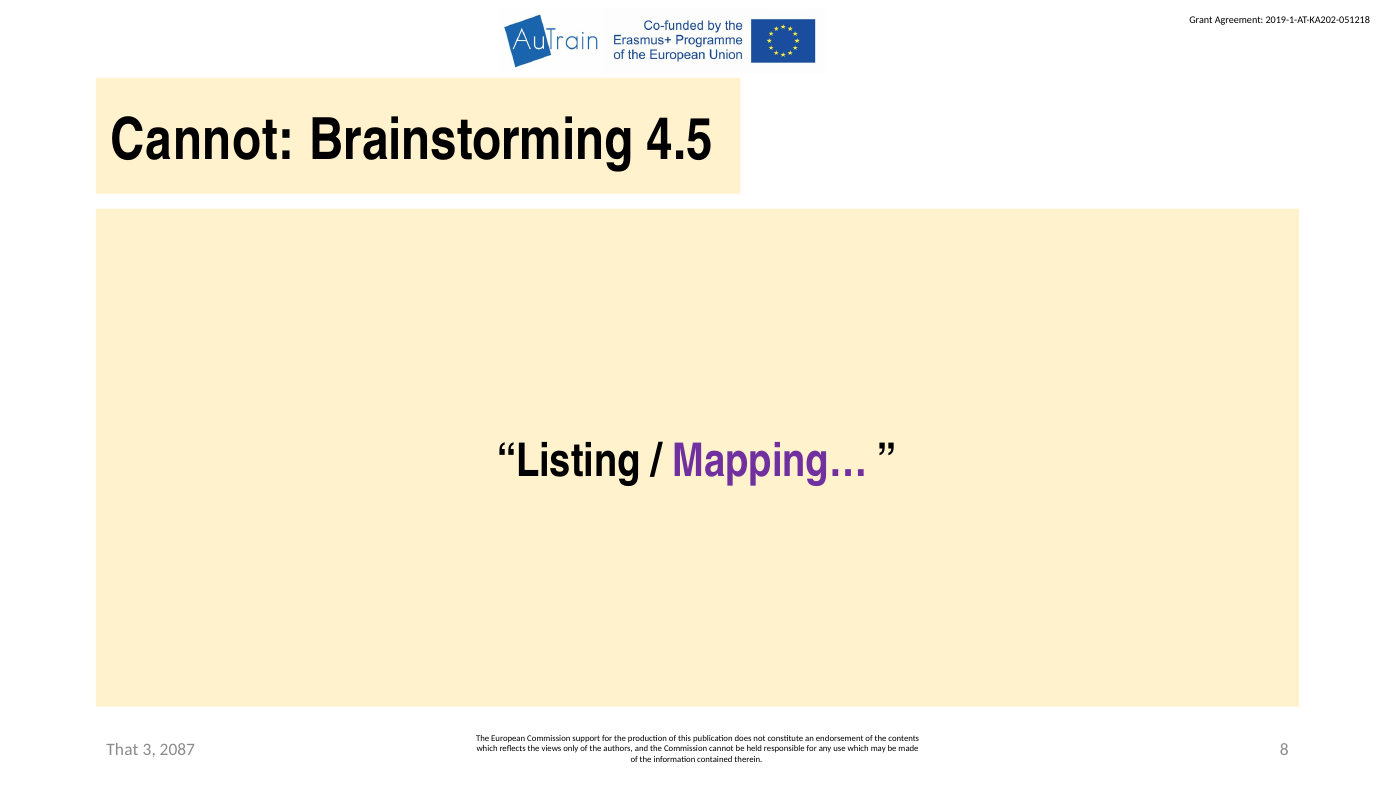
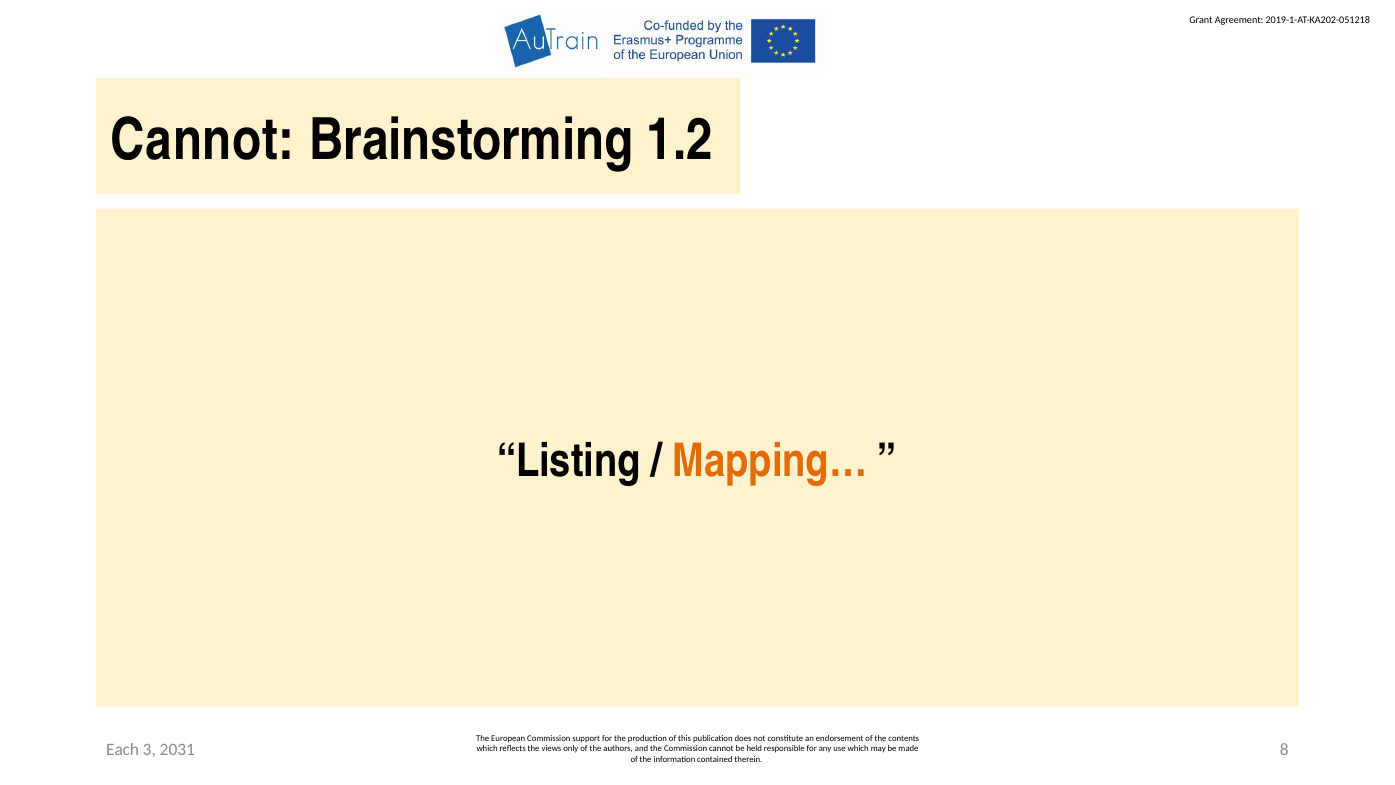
4.5: 4.5 -> 1.2 (680, 140)
Mapping… colour: purple -> orange (770, 461)
That: That -> Each (123, 749)
2087: 2087 -> 2031 (177, 749)
